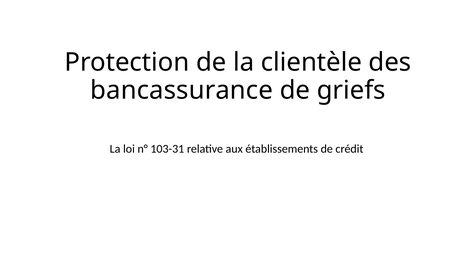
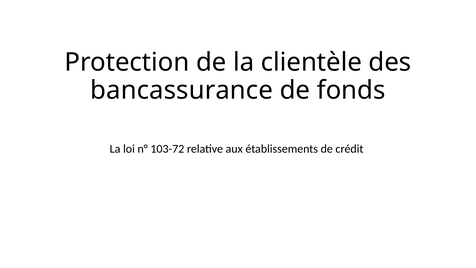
griefs: griefs -> fonds (351, 90)
103-31: 103-31 -> 103-72 (167, 149)
